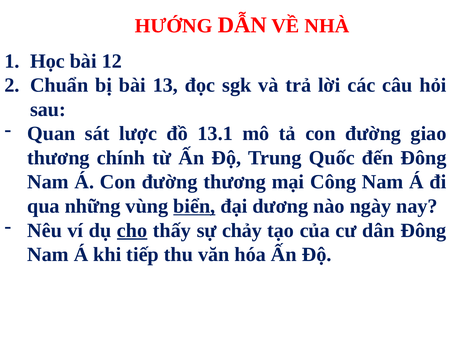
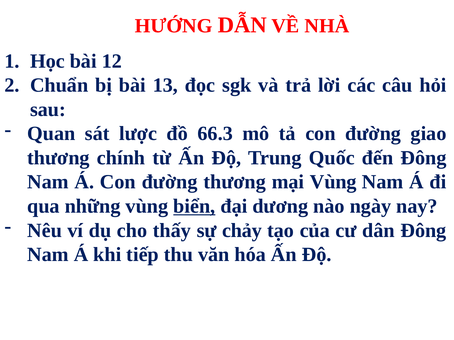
13.1: 13.1 -> 66.3 (215, 134)
mại Công: Công -> Vùng (333, 182)
cho underline: present -> none (132, 231)
